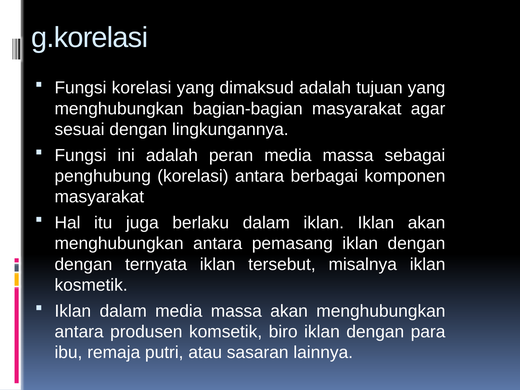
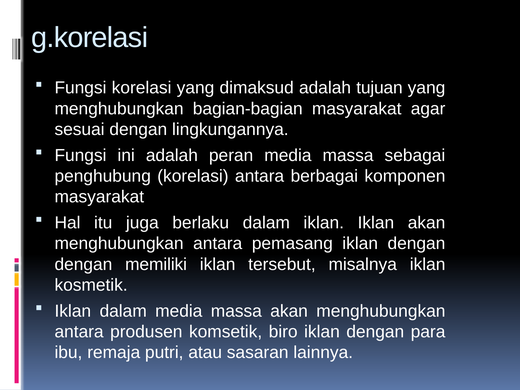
ternyata: ternyata -> memiliki (156, 264)
